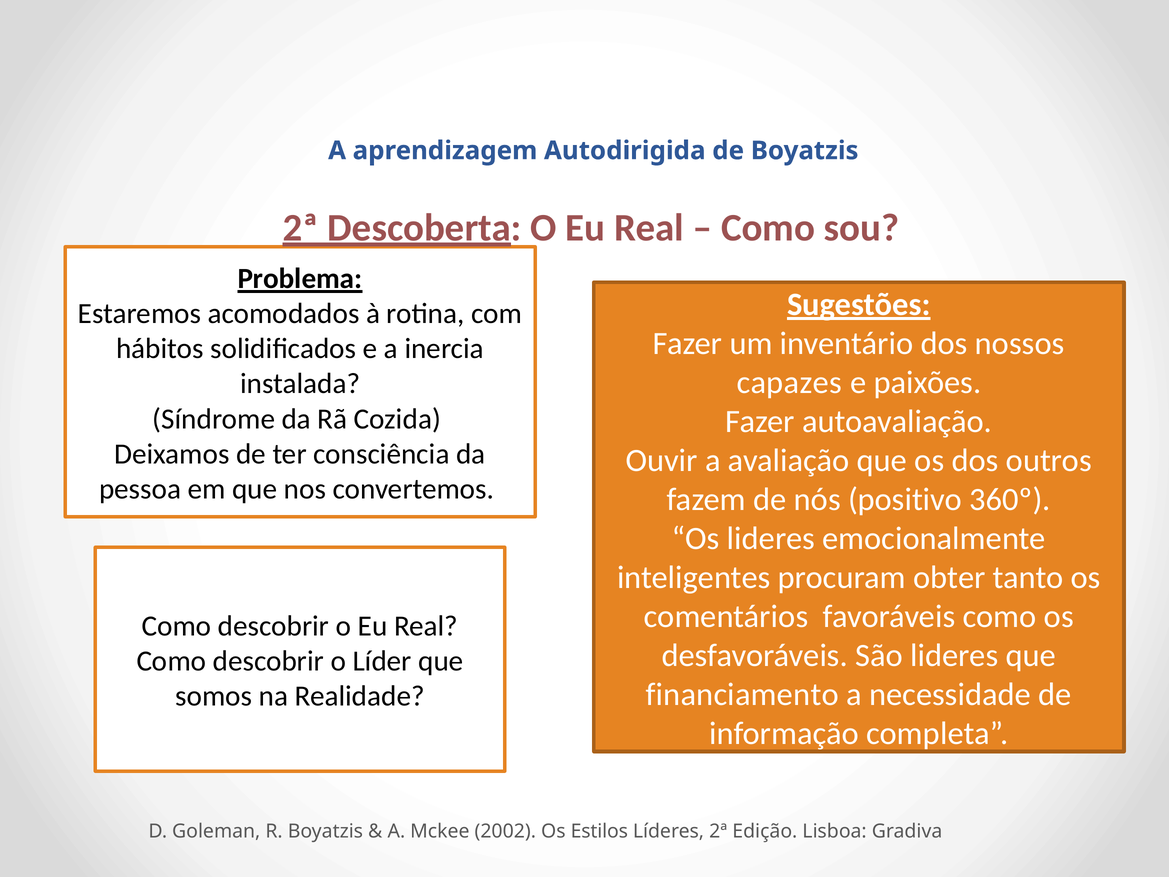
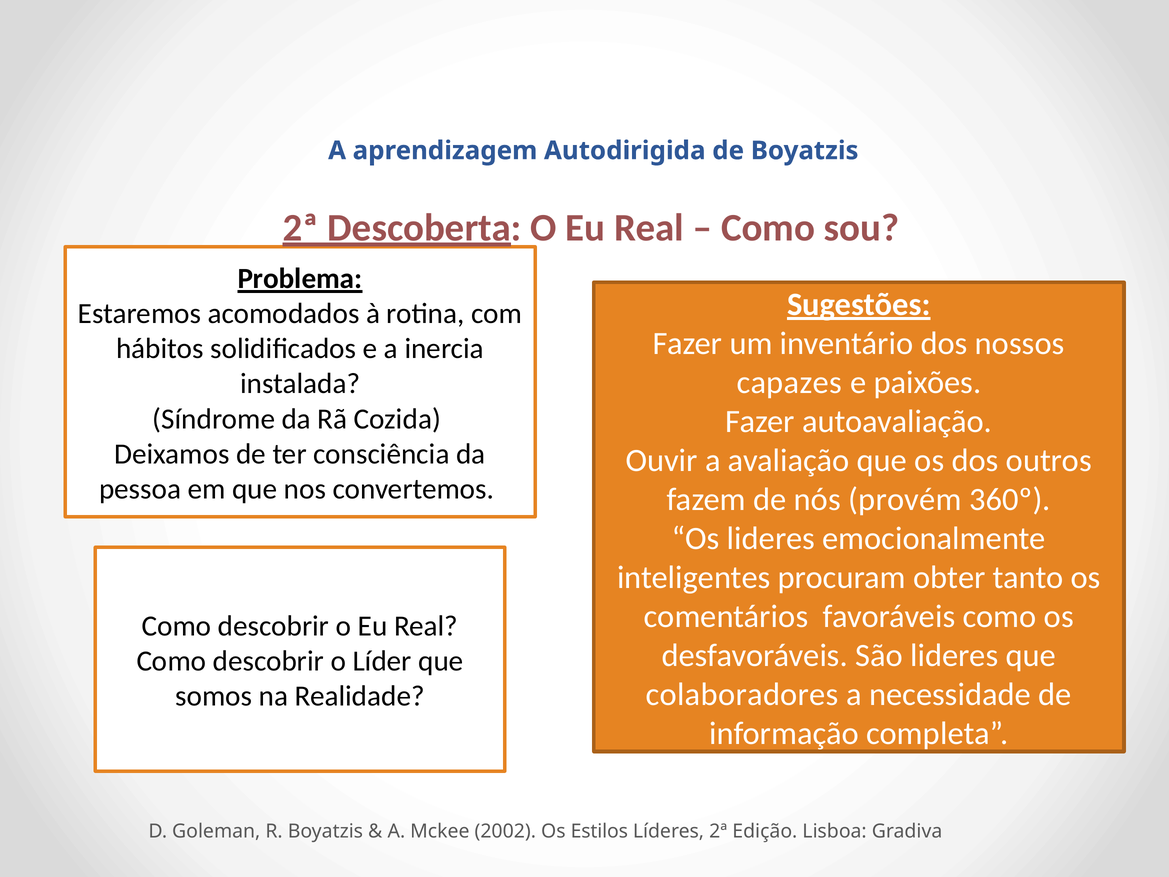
positivo: positivo -> provém (905, 499)
financiamento: financiamento -> colaboradores (742, 694)
